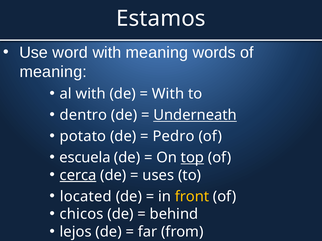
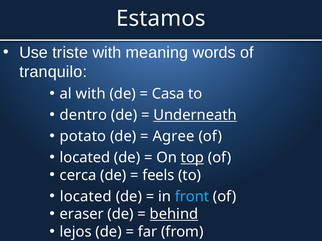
word: word -> triste (70, 53)
meaning: meaning -> tranquilo (53, 72)
With: With -> Casa (168, 94)
Pedro: Pedro -> Agree (173, 137)
escuela: escuela -> located (85, 158)
cerca underline: present -> none (78, 176)
uses: uses -> feels (158, 176)
front colour: yellow -> light blue (192, 197)
chicos: chicos -> eraser (82, 215)
behind underline: none -> present (174, 215)
